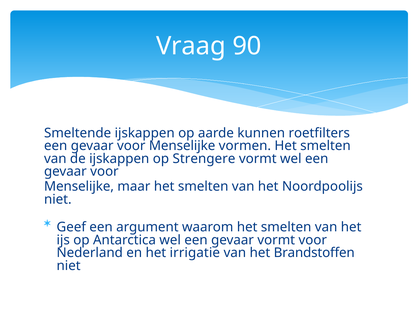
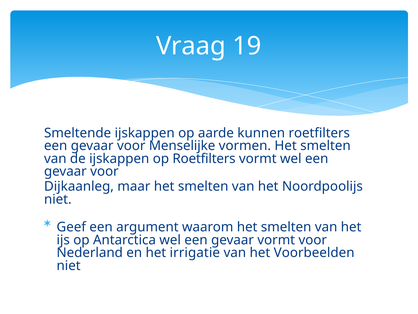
90: 90 -> 19 (247, 46)
op Strengere: Strengere -> Roetfilters (204, 158)
Menselijke: Menselijke -> Dijkaanleg (79, 186)
Brandstoffen: Brandstoffen -> Voorbeelden (314, 252)
